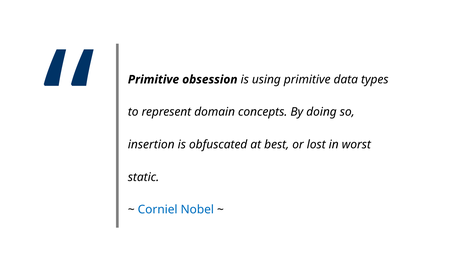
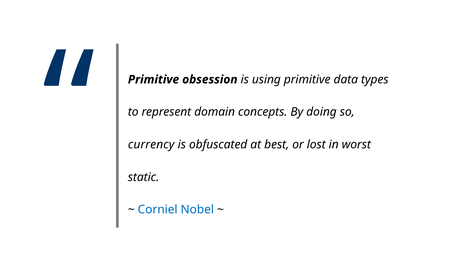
insertion: insertion -> currency (151, 144)
